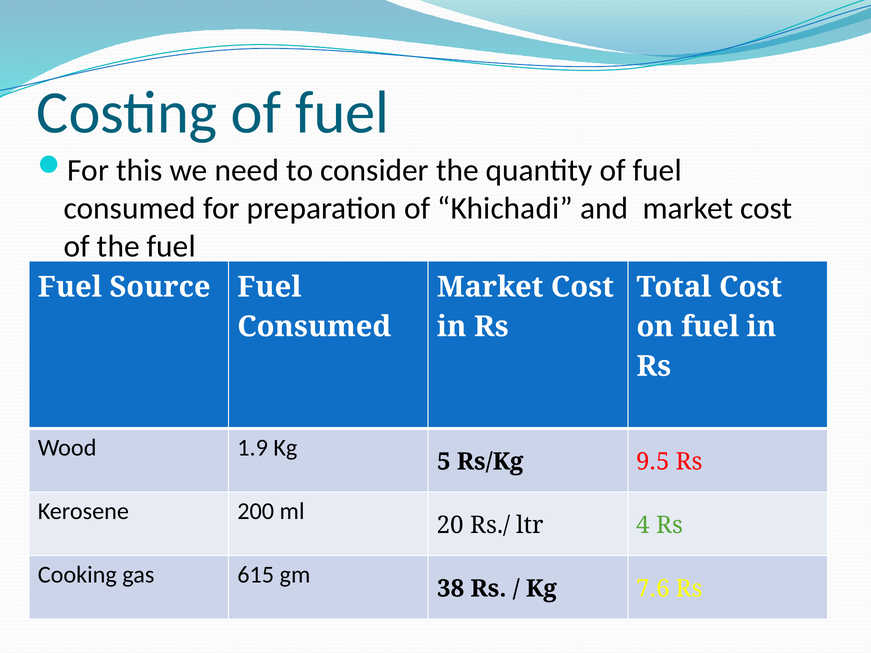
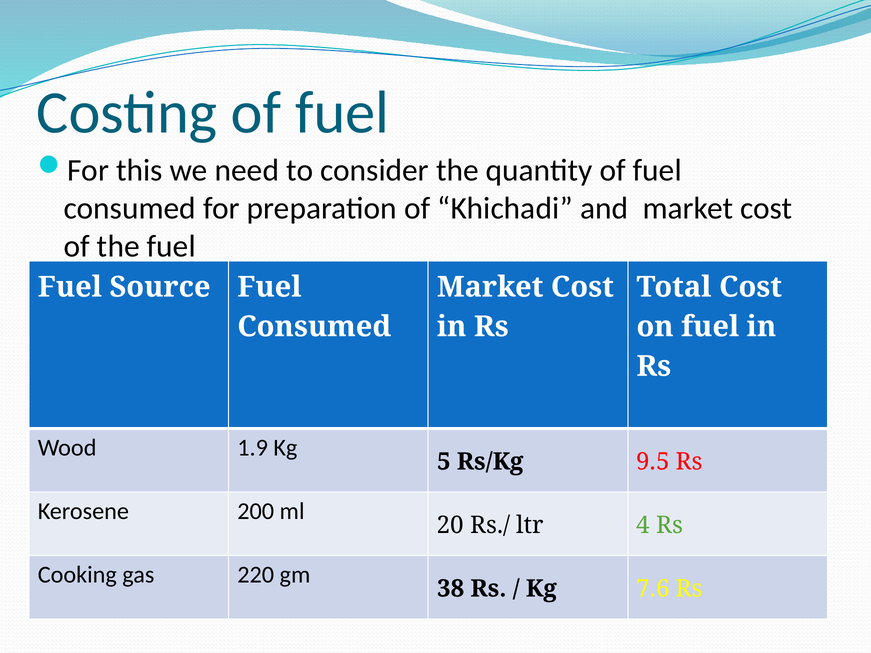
615: 615 -> 220 (256, 575)
